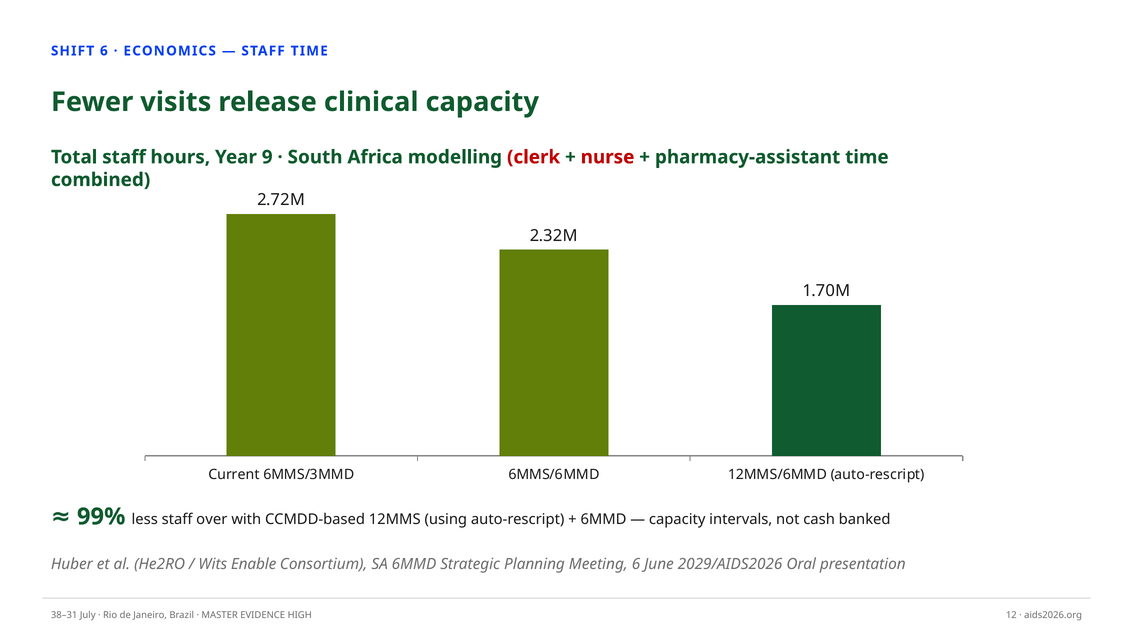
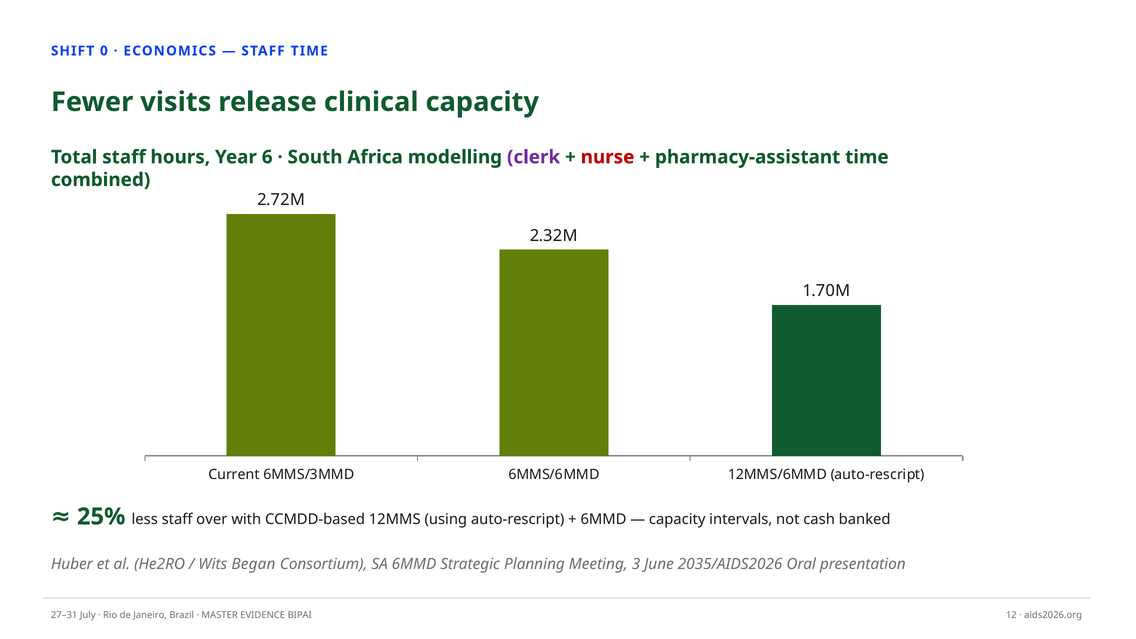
SHIFT 6: 6 -> 0 (104, 51)
9: 9 -> 6 (267, 157)
clerk colour: red -> purple (534, 157)
99%: 99% -> 25% (101, 517)
Enable: Enable -> Began (253, 564)
Meeting 6: 6 -> 3 (636, 564)
2029/AIDS2026: 2029/AIDS2026 -> 2035/AIDS2026 (730, 564)
38–31: 38–31 -> 27–31 (64, 615)
HIGH: HIGH -> BIPAI (300, 615)
